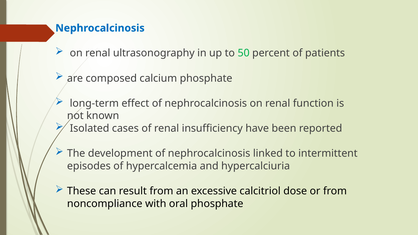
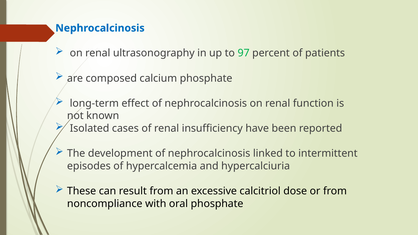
50: 50 -> 97 (244, 53)
